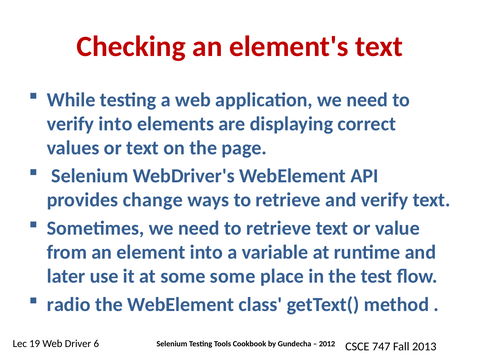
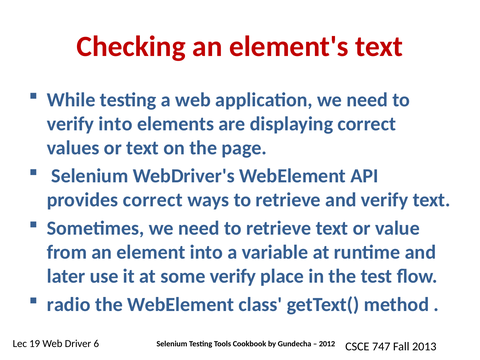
provides change: change -> correct (153, 200)
some some: some -> verify (233, 276)
